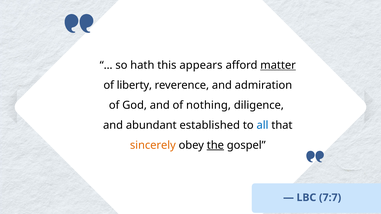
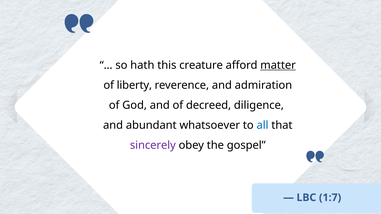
appears: appears -> creature (201, 65)
nothing: nothing -> decreed (209, 105)
established: established -> whatsoever (210, 125)
sincerely colour: orange -> purple (153, 145)
the underline: present -> none (215, 145)
7:7: 7:7 -> 1:7 (330, 198)
